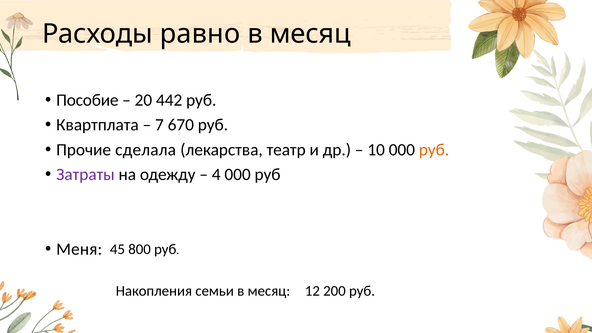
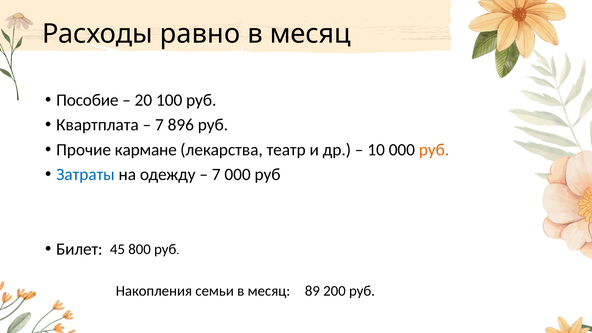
442: 442 -> 100 (169, 100)
670: 670 -> 896 (181, 125)
сделала: сделала -> кармане (146, 150)
Затраты colour: purple -> blue (85, 175)
4: 4 -> 7 (216, 175)
Меня: Меня -> Билет (79, 249)
12: 12 -> 89 (312, 291)
